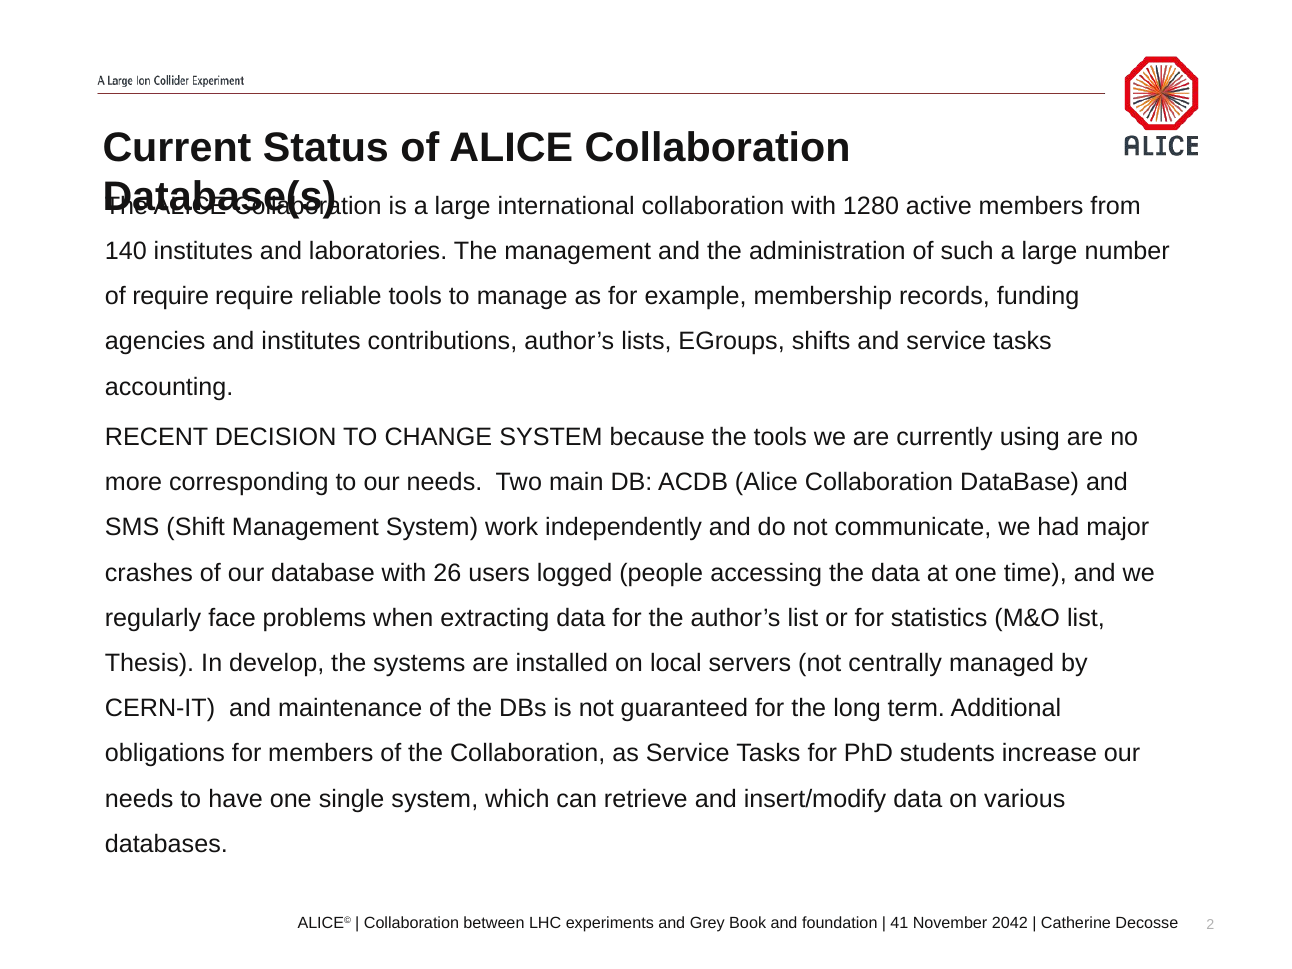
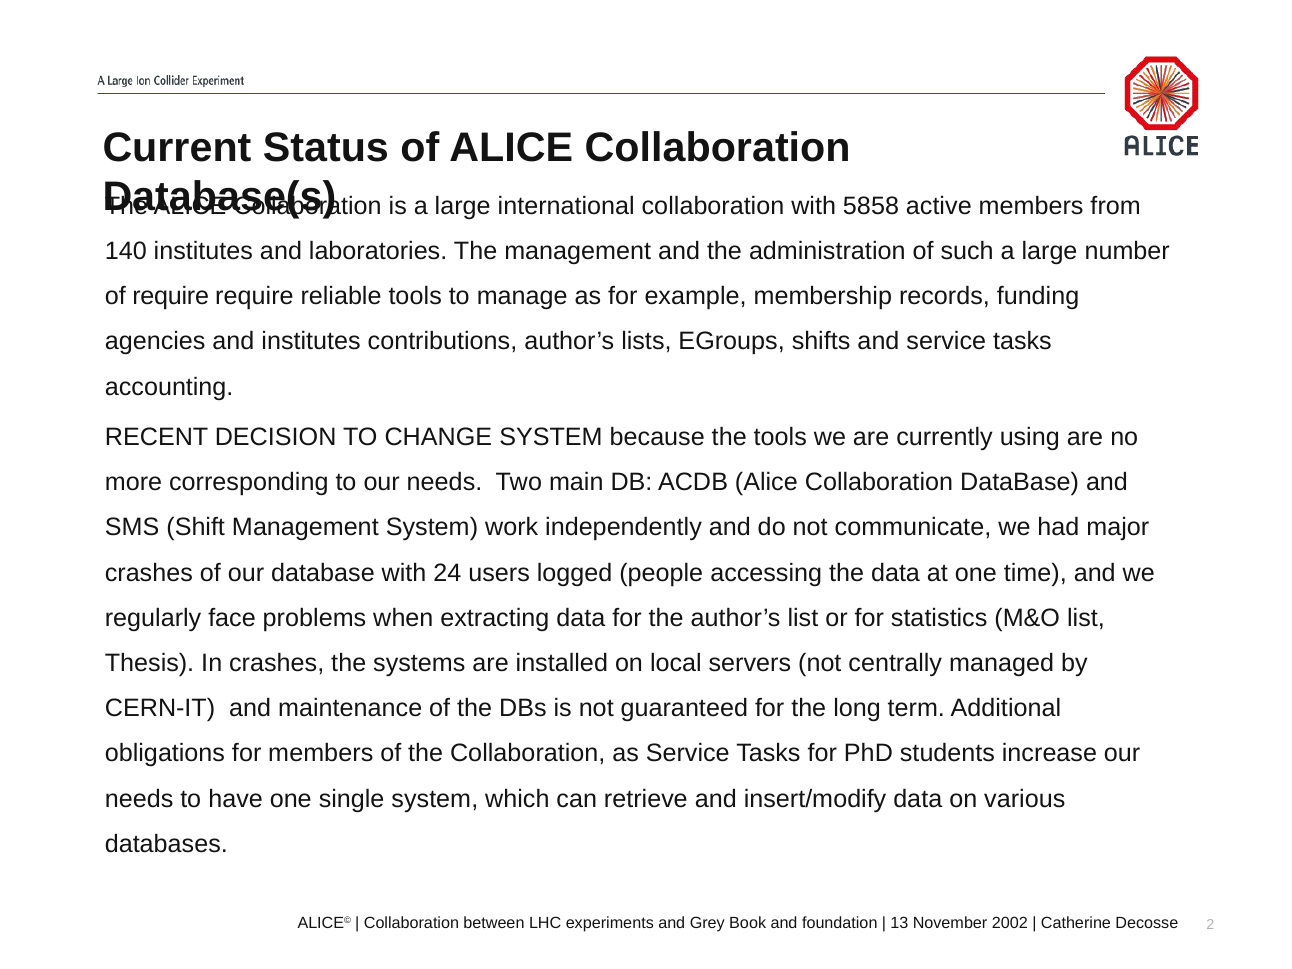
1280: 1280 -> 5858 (871, 206)
26: 26 -> 24 (447, 573)
In develop: develop -> crashes (277, 663)
41: 41 -> 13 (899, 923)
2042: 2042 -> 2002 (1010, 923)
